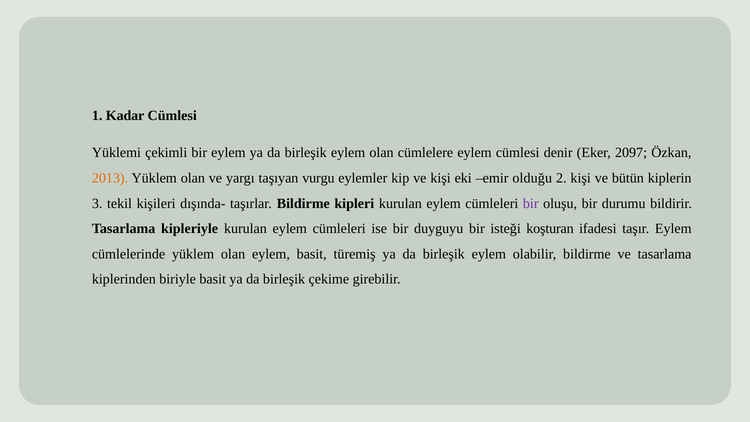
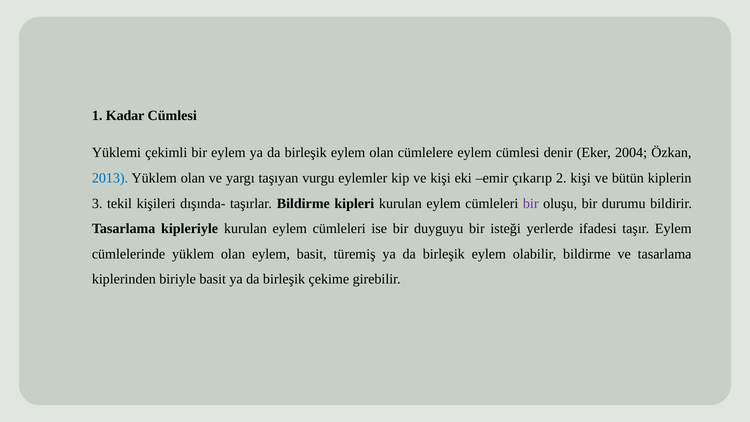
2097: 2097 -> 2004 (631, 153)
2013 colour: orange -> blue (110, 178)
olduğu: olduğu -> çıkarıp (532, 178)
koşturan: koşturan -> yerlerde (550, 229)
